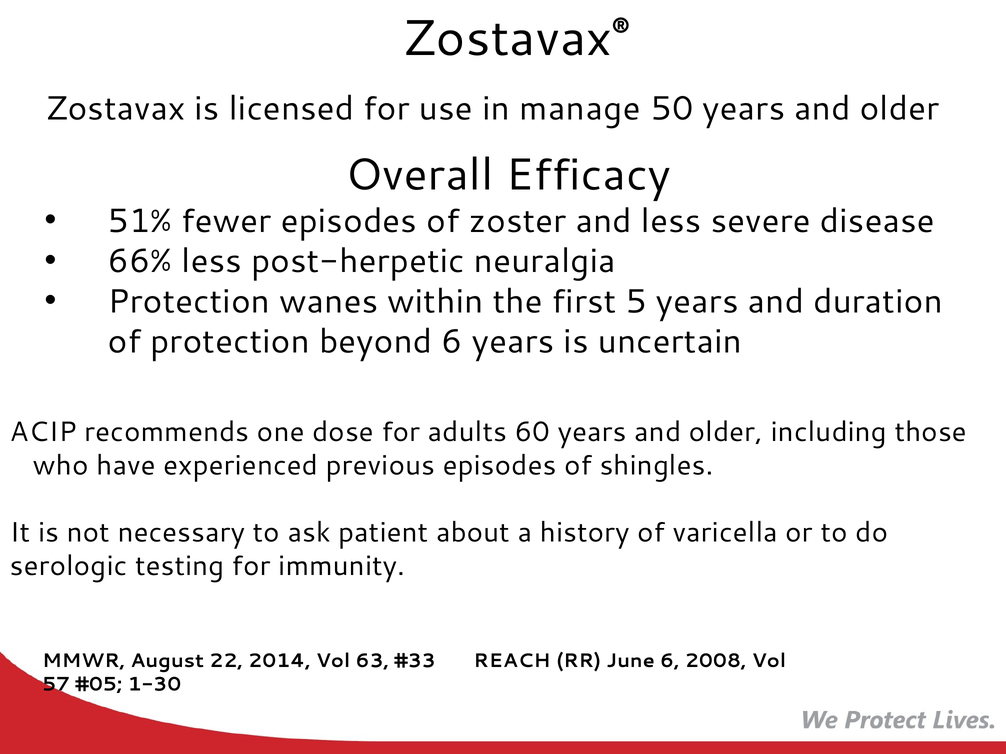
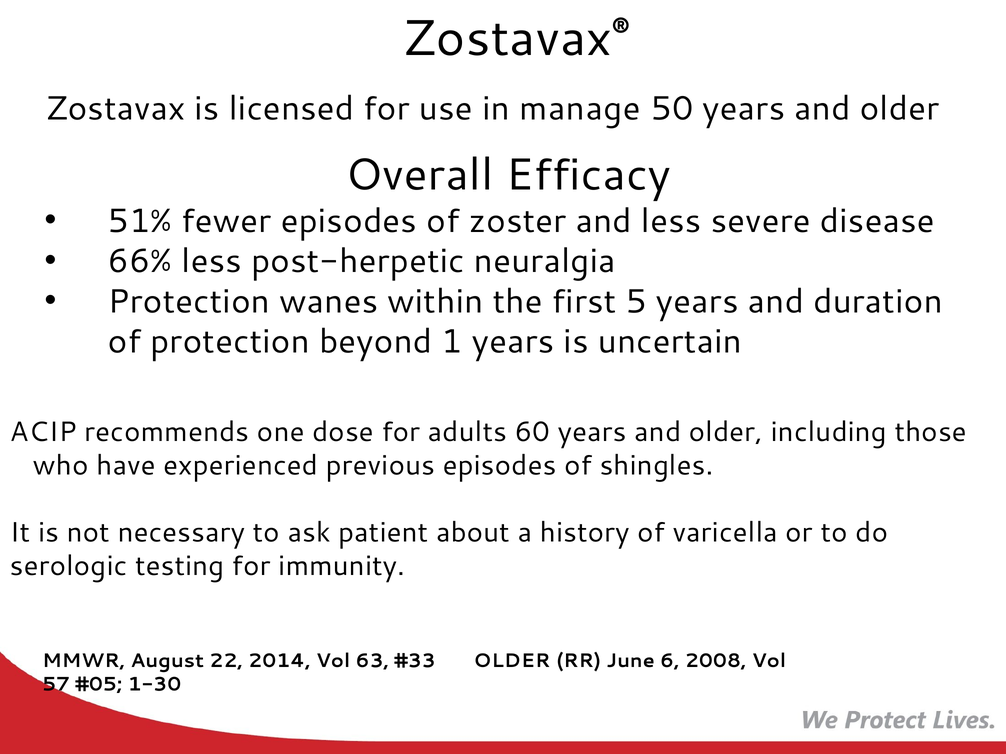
beyond 6: 6 -> 1 (452, 342)
REACH: REACH -> OLDER (512, 661)
